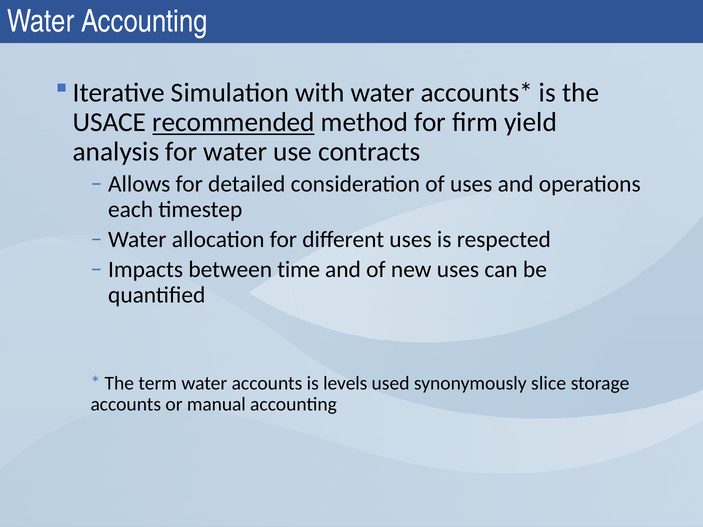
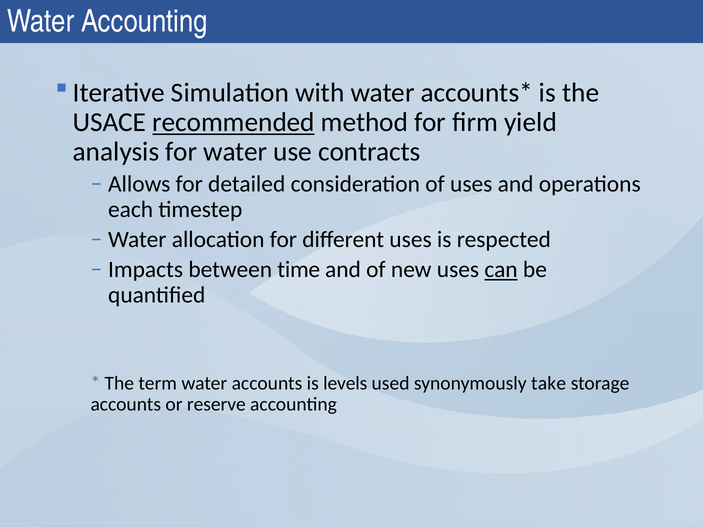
can underline: none -> present (501, 270)
slice: slice -> take (549, 384)
manual: manual -> reserve (216, 405)
